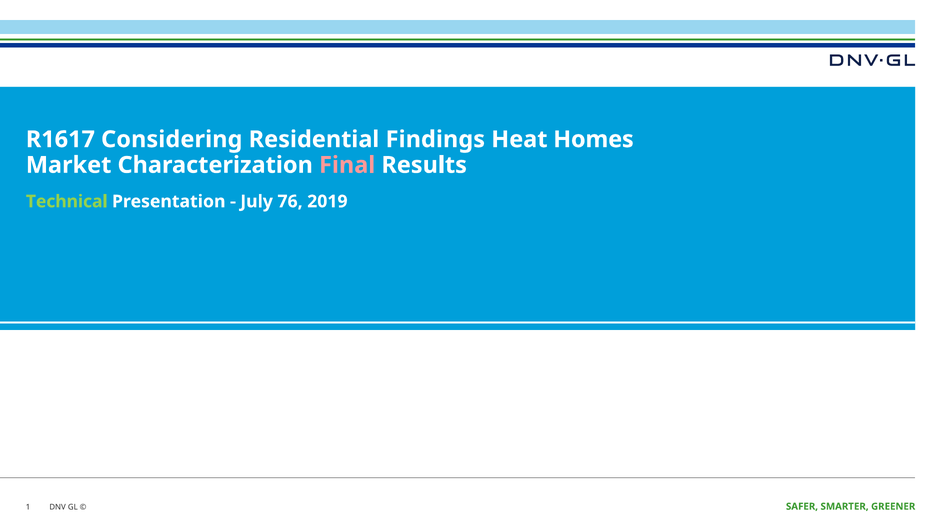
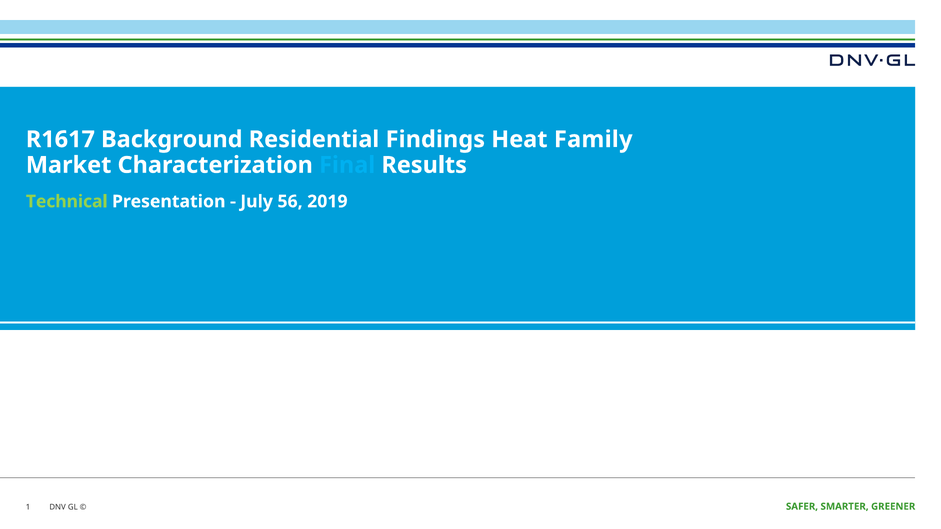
Considering: Considering -> Background (172, 139)
Homes: Homes -> Family (593, 139)
Final colour: pink -> light blue (347, 165)
76: 76 -> 56 (290, 202)
